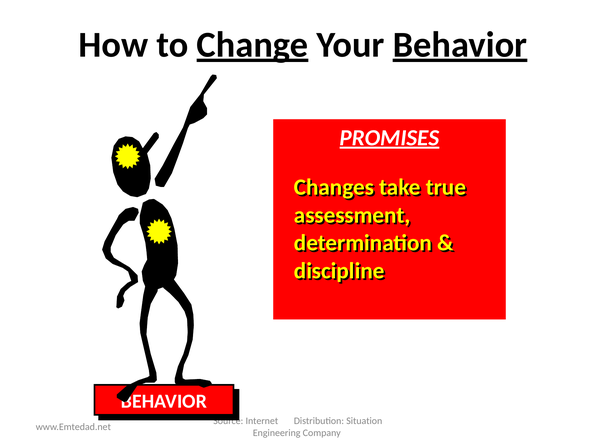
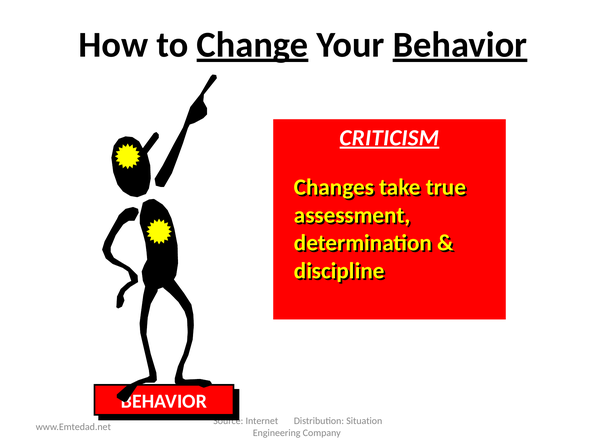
PROMISES: PROMISES -> CRITICISM (389, 138)
